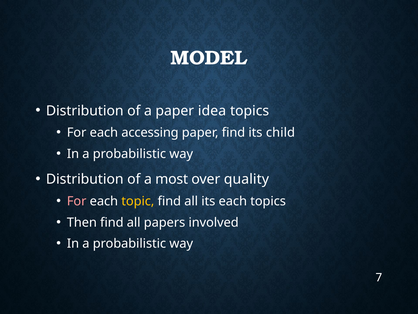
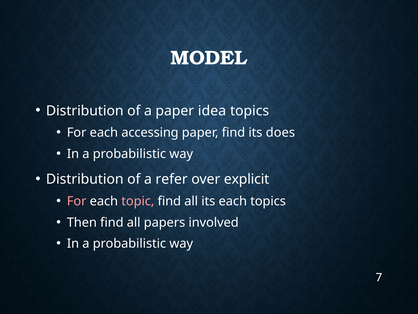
child: child -> does (280, 132)
most: most -> refer (172, 179)
quality: quality -> explicit (247, 179)
topic colour: yellow -> pink (138, 201)
